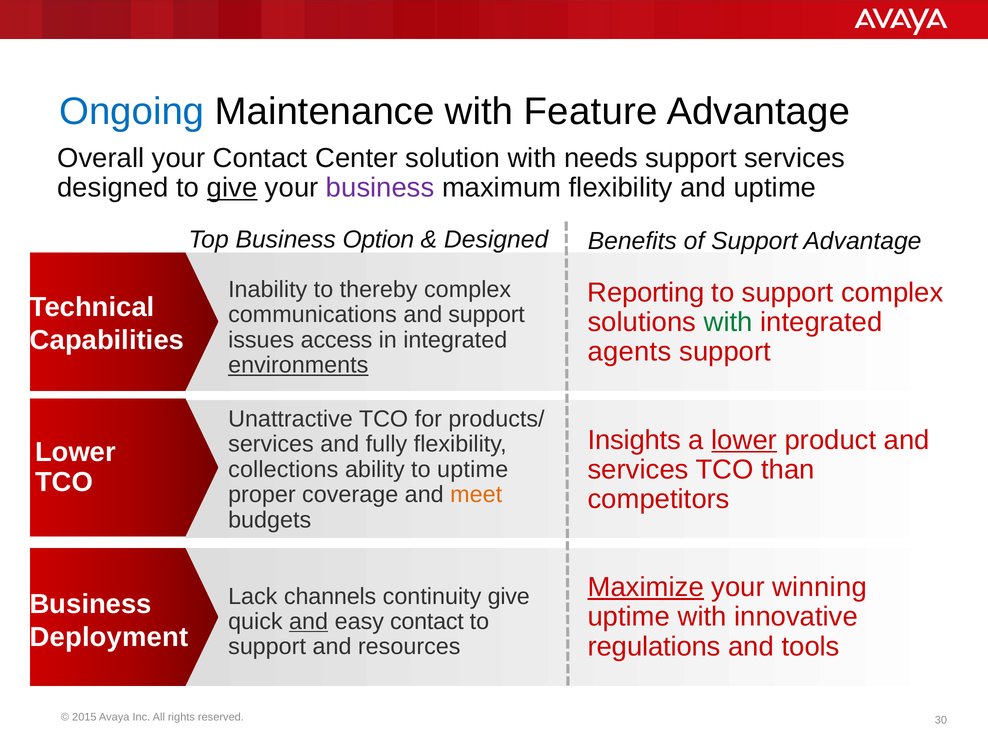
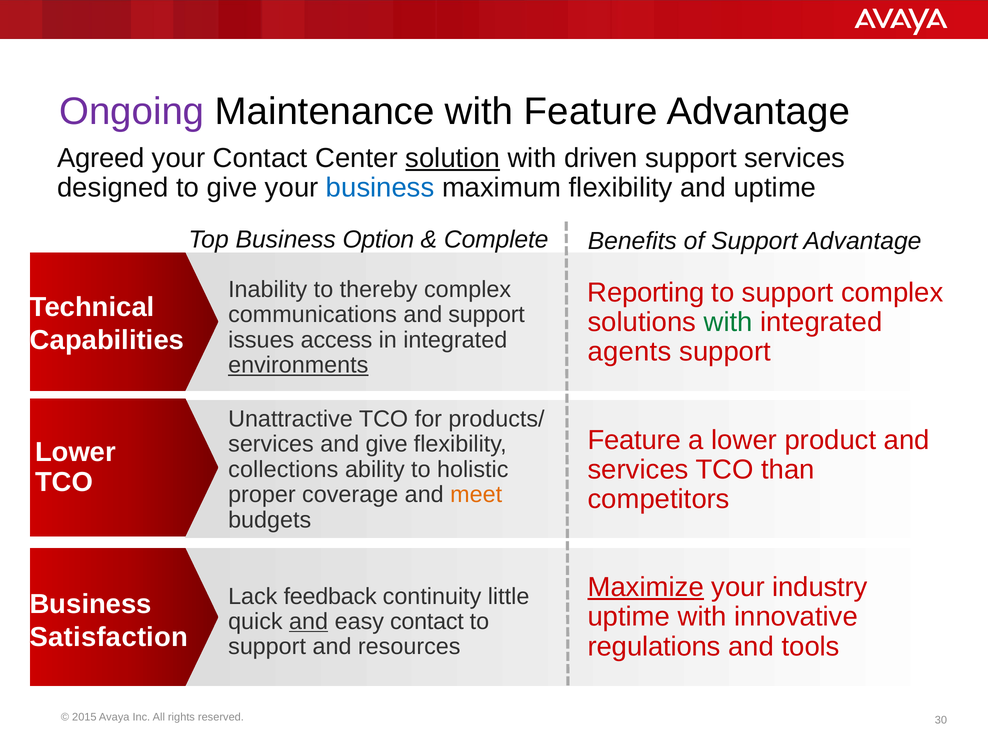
Ongoing colour: blue -> purple (132, 112)
Overall: Overall -> Agreed (101, 158)
solution underline: none -> present (453, 158)
needs: needs -> driven (601, 158)
give underline: present -> none (232, 188)
business colour: purple -> blue (380, 188)
Designed: Designed -> Complete (496, 239)
Insights: Insights -> Feature (634, 440)
lower underline: present -> none (744, 440)
and fully: fully -> give (387, 444)
to uptime: uptime -> holistic (473, 469)
winning: winning -> industry (820, 587)
channels: channels -> feedback (330, 596)
continuity give: give -> little (509, 596)
Deployment: Deployment -> Satisfaction (109, 637)
